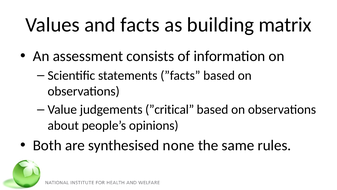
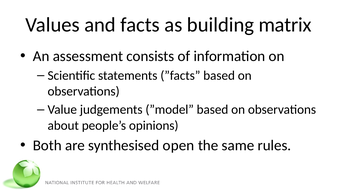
”critical: ”critical -> ”model (170, 109)
none: none -> open (178, 145)
